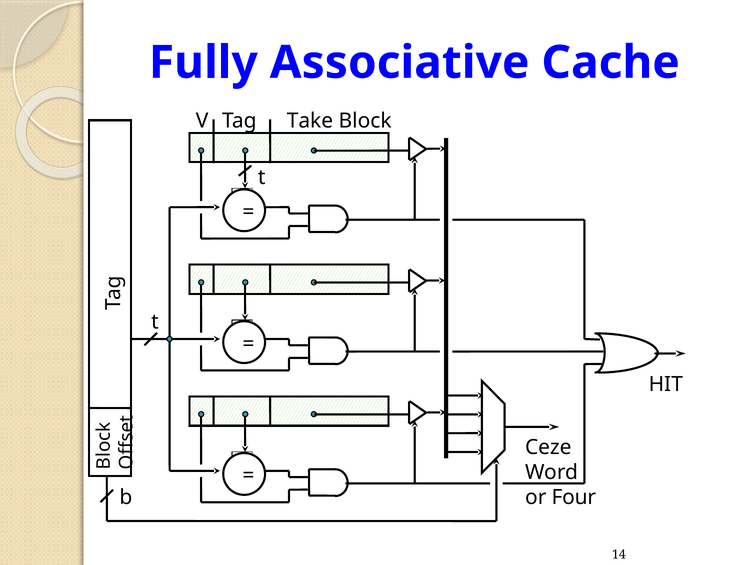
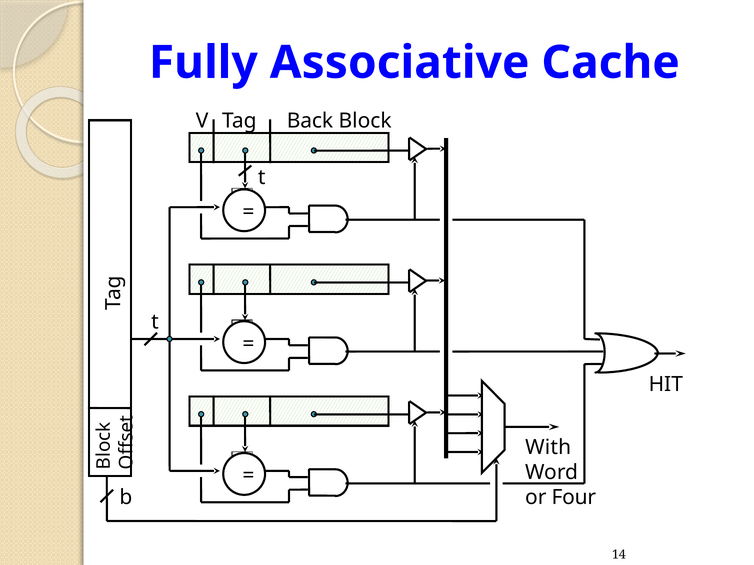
Take: Take -> Back (310, 121)
Ceze: Ceze -> With (548, 448)
